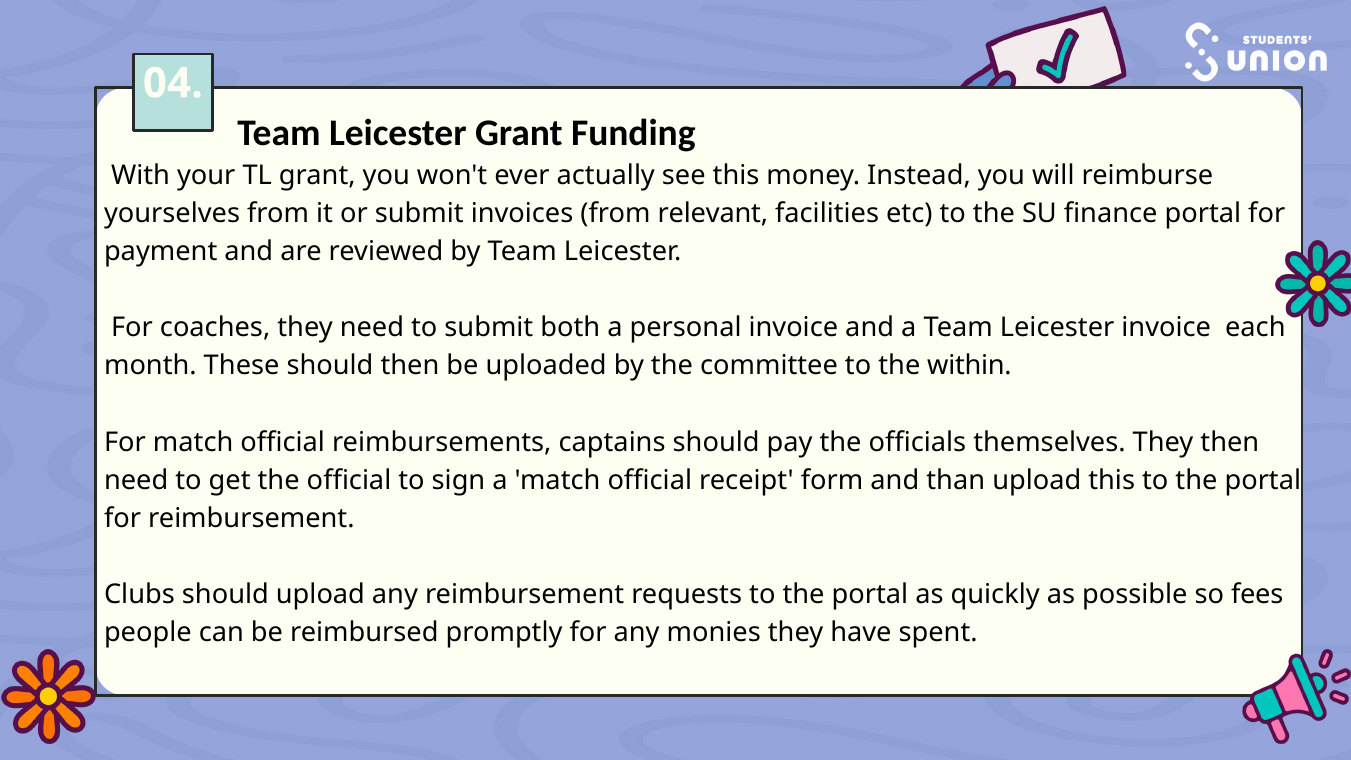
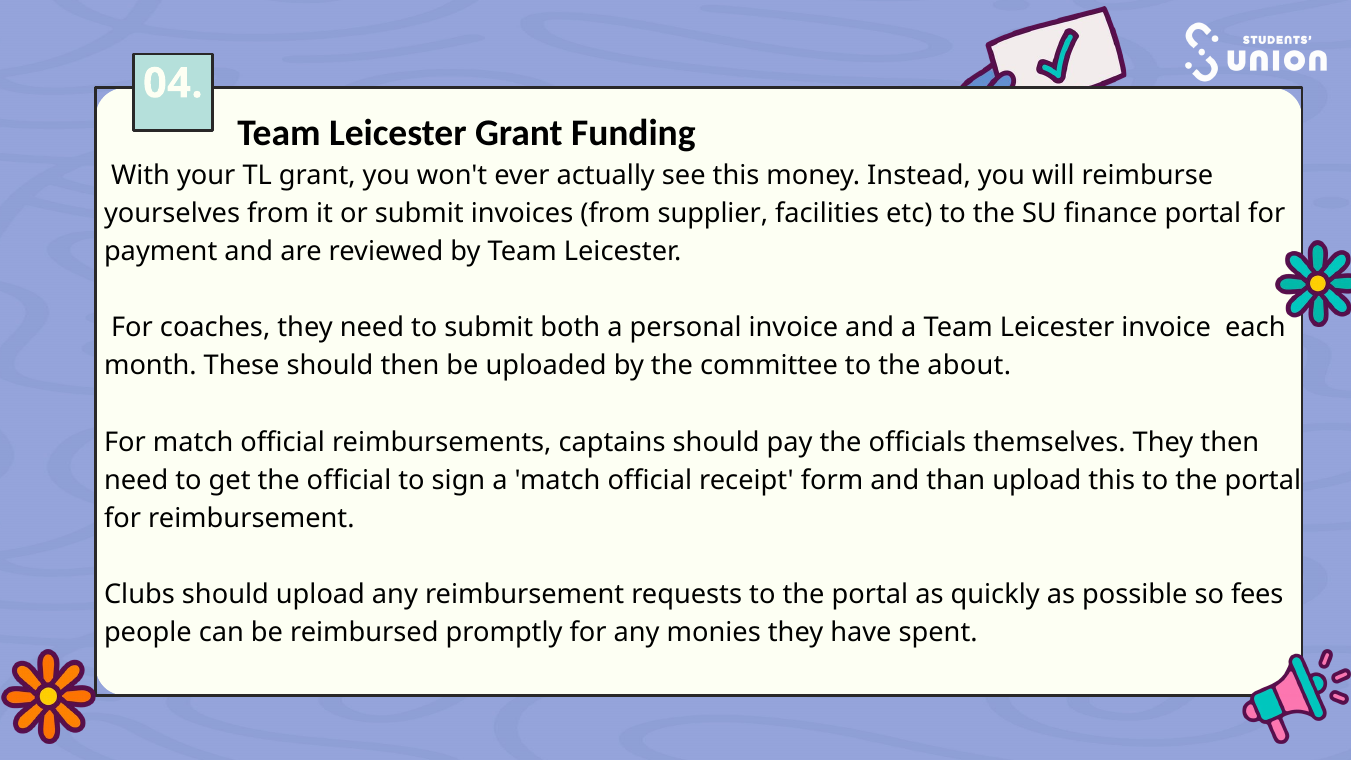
relevant: relevant -> supplier (713, 214)
within: within -> about (969, 366)
